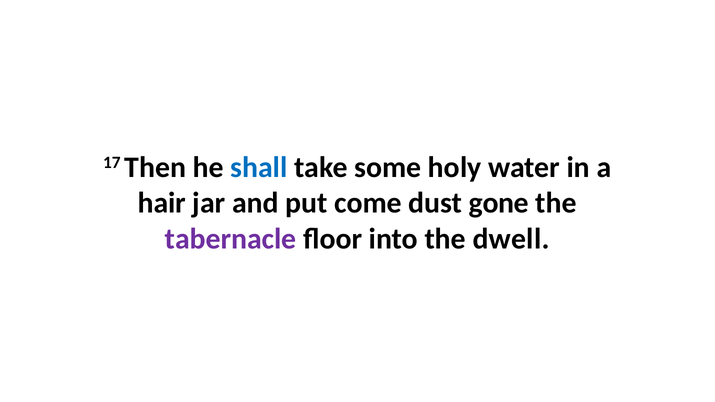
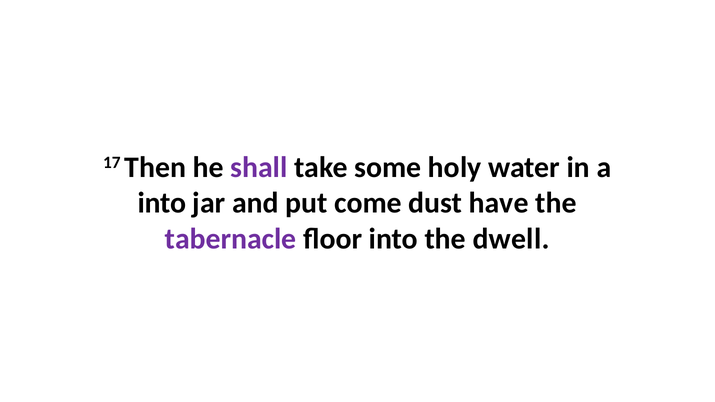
shall colour: blue -> purple (259, 167)
hair: hair -> into (162, 203)
gone: gone -> have (499, 203)
